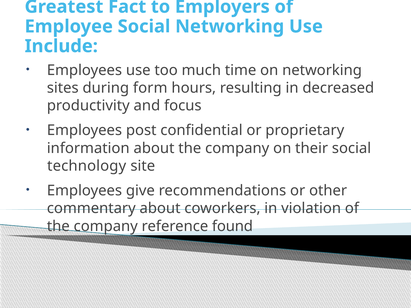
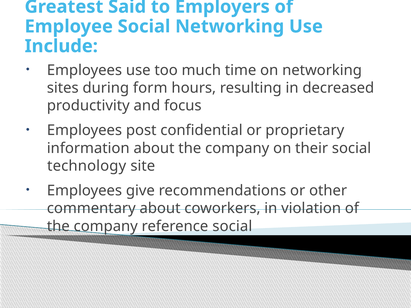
Fact: Fact -> Said (127, 7)
reference found: found -> social (232, 226)
